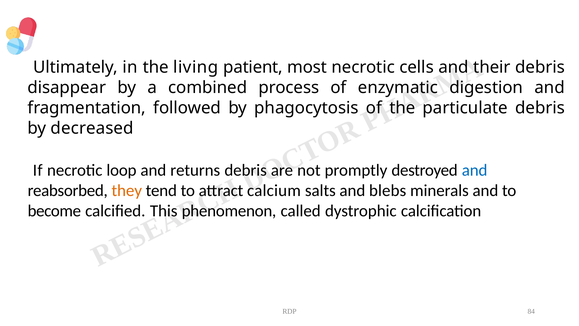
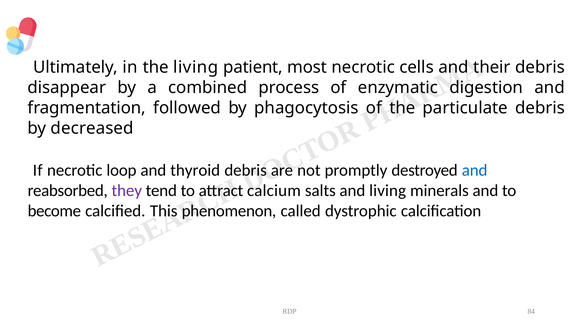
returns: returns -> thyroid (195, 170)
they colour: orange -> purple (127, 191)
and blebs: blebs -> living (388, 191)
